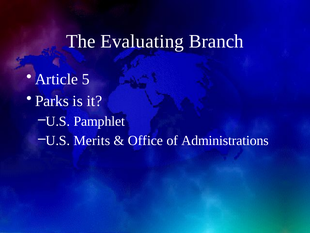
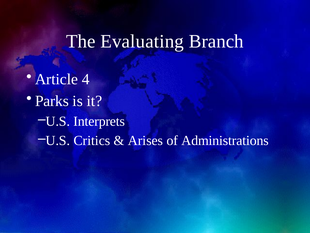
5: 5 -> 4 (86, 79)
Pamphlet: Pamphlet -> Interprets (99, 121)
Merits: Merits -> Critics (92, 140)
Office: Office -> Arises (145, 140)
